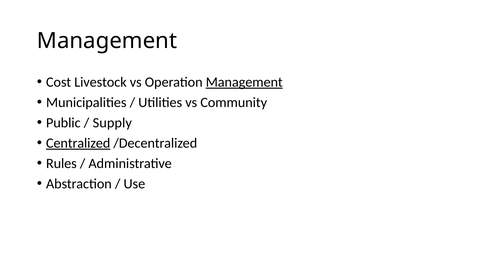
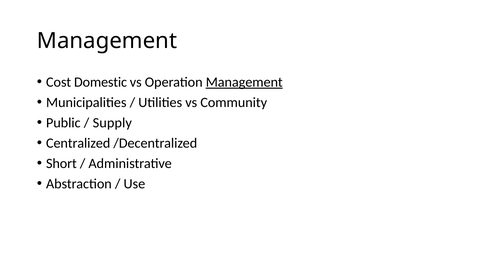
Livestock: Livestock -> Domestic (101, 82)
Centralized underline: present -> none (78, 143)
Rules: Rules -> Short (61, 163)
